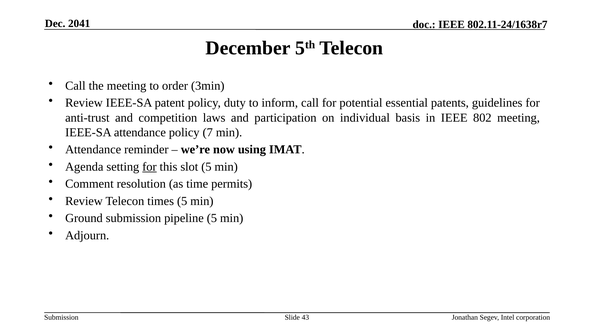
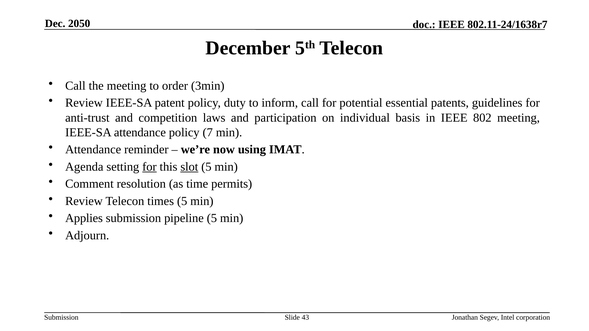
2041: 2041 -> 2050 (79, 23)
slot underline: none -> present (189, 167)
Ground: Ground -> Applies (84, 218)
